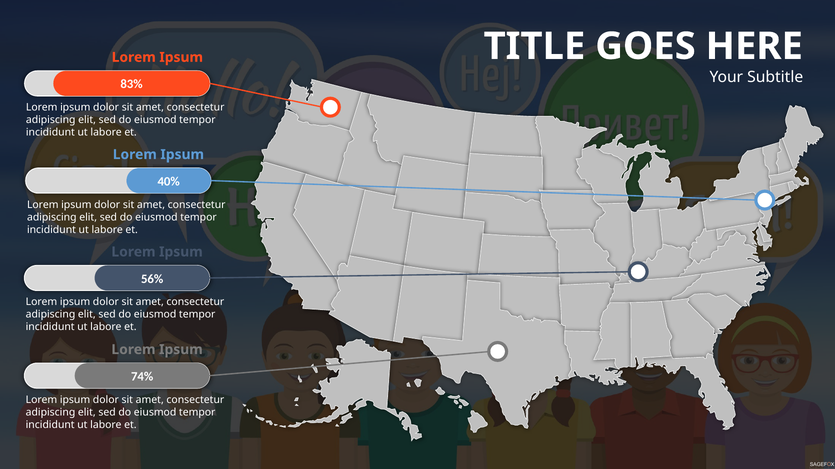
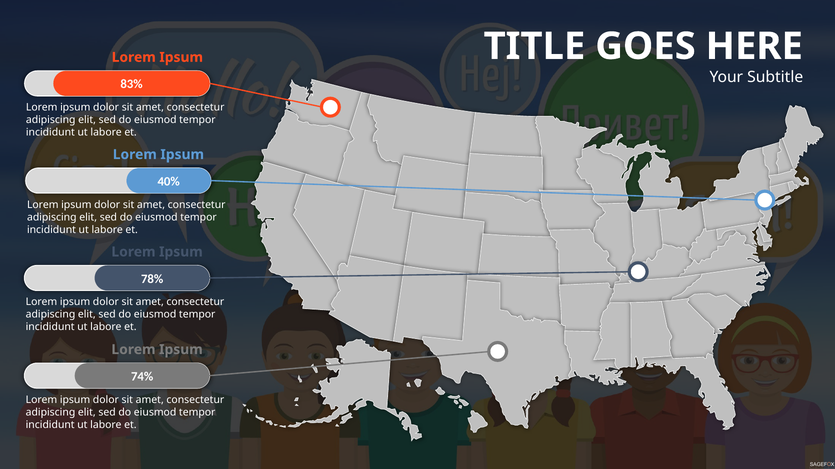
56%: 56% -> 78% (152, 279)
